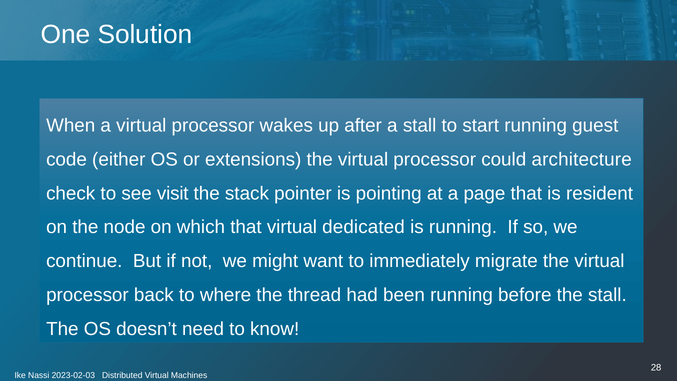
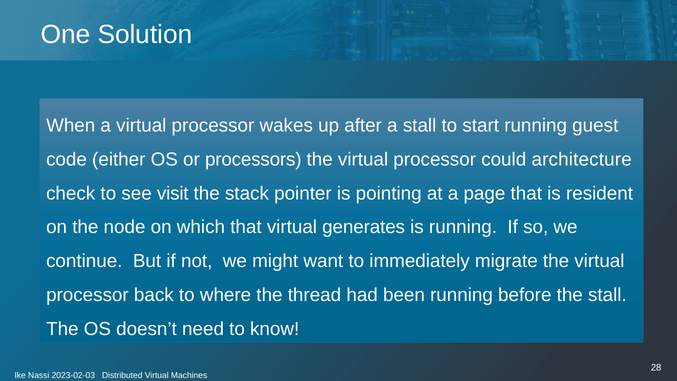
extensions: extensions -> processors (253, 159)
dedicated: dedicated -> generates (364, 227)
